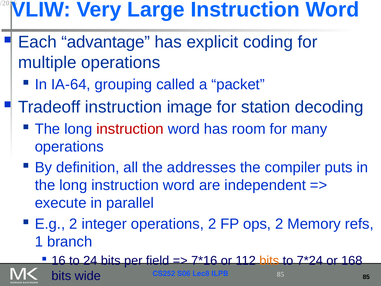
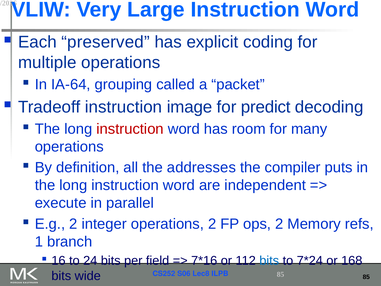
advantage: advantage -> preserved (106, 42)
station: station -> predict (266, 107)
bits colour: orange -> blue (269, 260)
